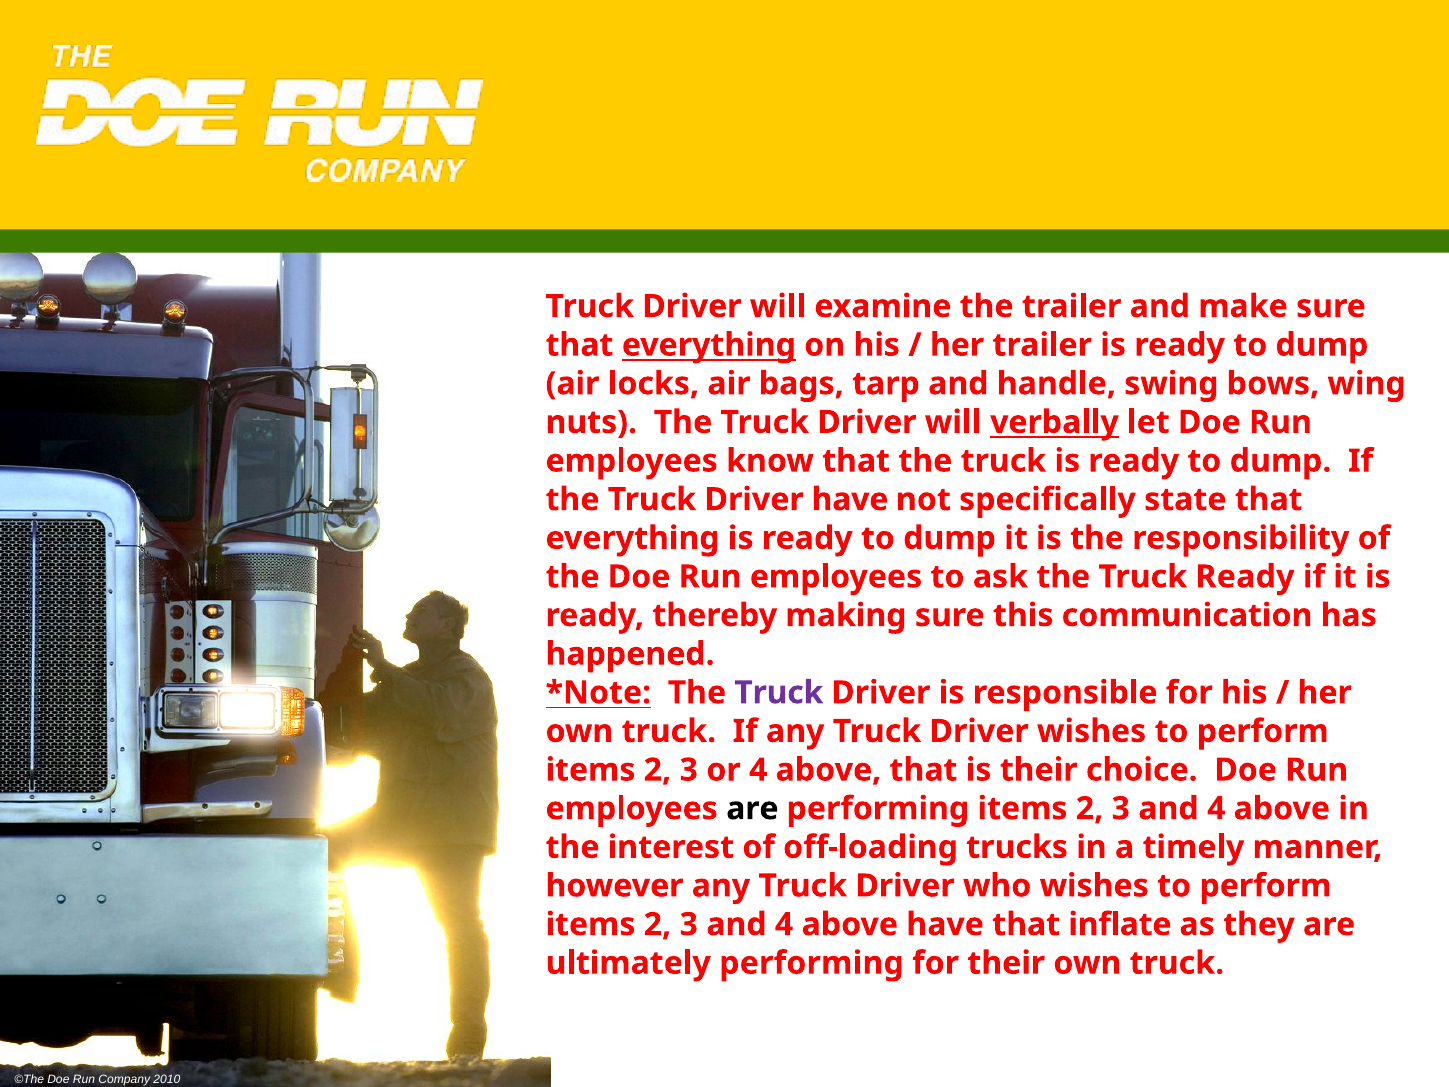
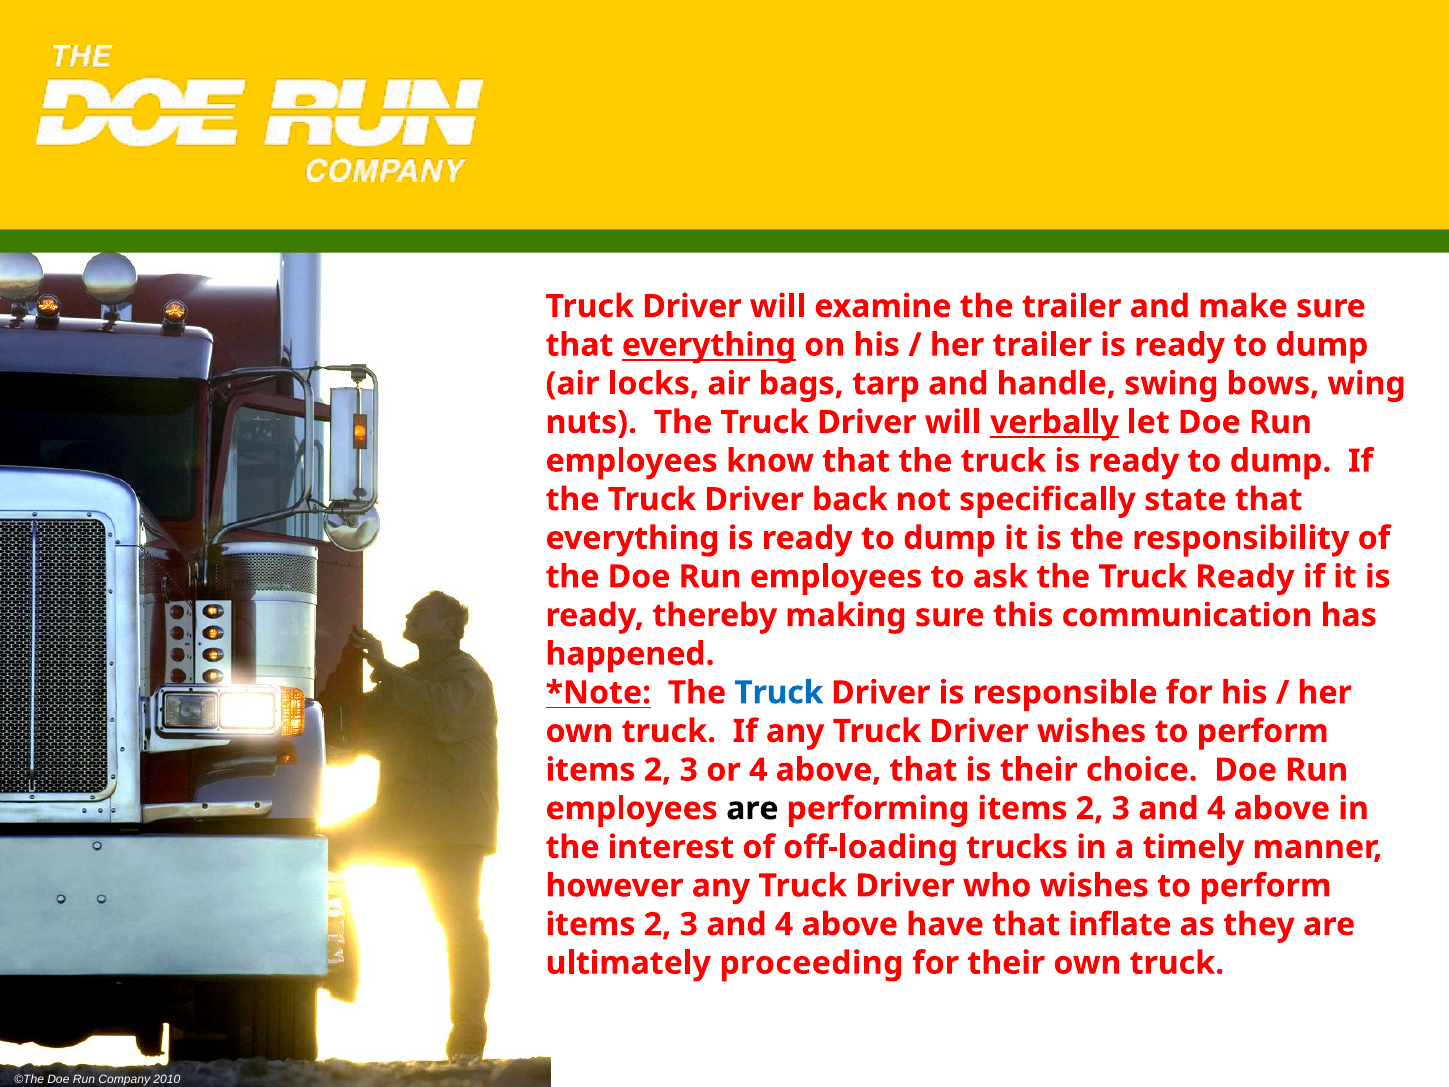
Driver have: have -> back (850, 499)
Truck colour: purple -> blue (779, 693)
ultimately performing: performing -> proceeding (811, 963)
